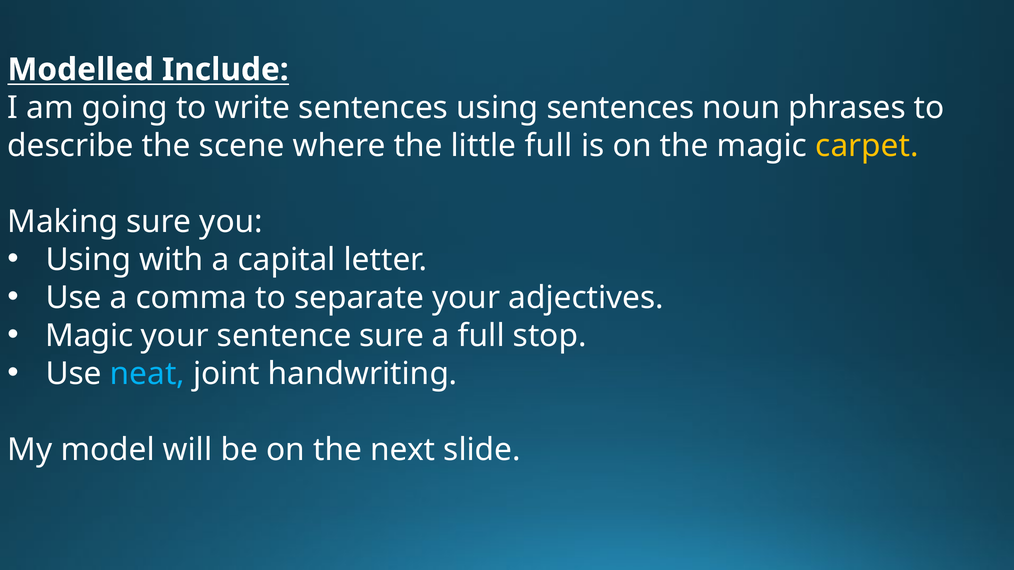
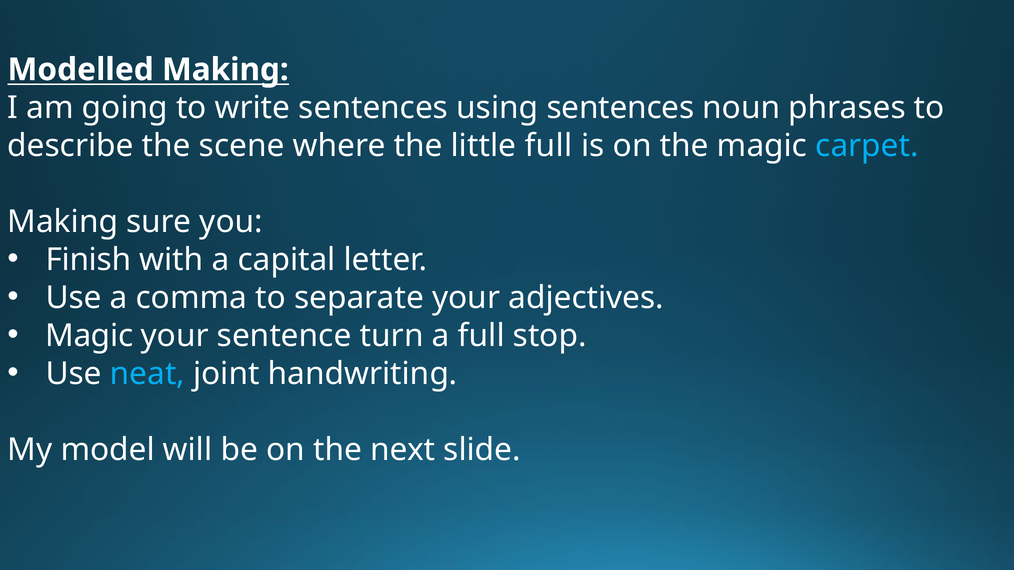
Modelled Include: Include -> Making (225, 70)
carpet colour: yellow -> light blue (867, 146)
Using: Using -> Finish (88, 260)
sentence sure: sure -> turn (392, 336)
